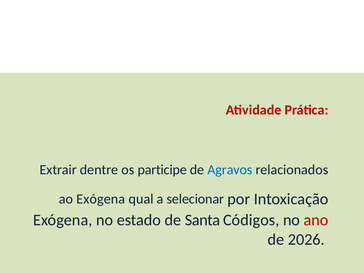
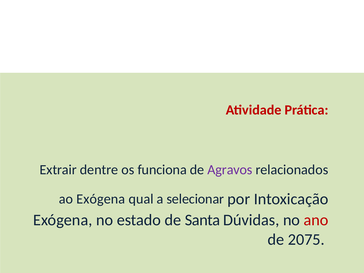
participe: participe -> funciona (162, 170)
Agravos colour: blue -> purple (230, 170)
Códigos: Códigos -> Dúvidas (251, 220)
2026: 2026 -> 2075 (306, 239)
